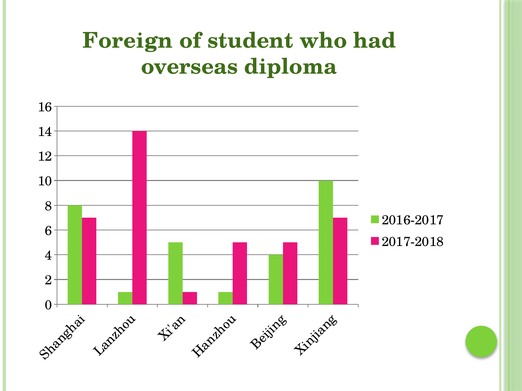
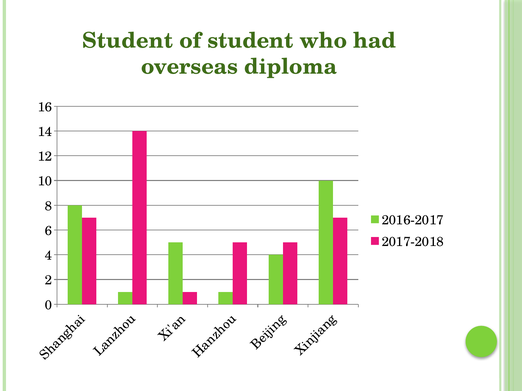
Foreign: Foreign -> Student (128, 41)
